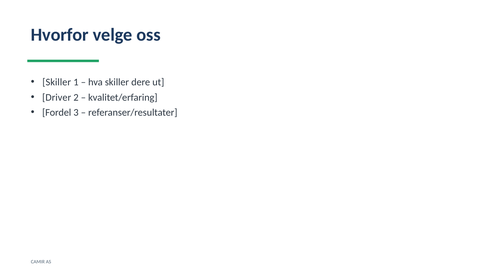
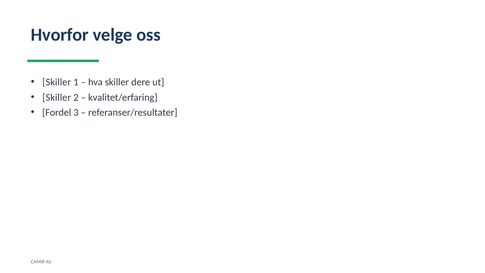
Driver: Driver -> Skiller (57, 97)
